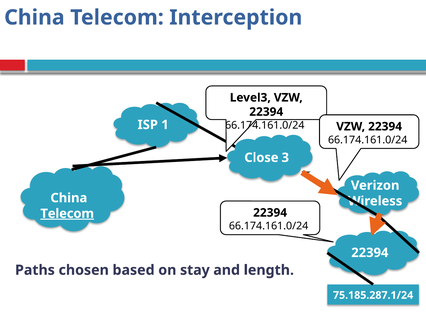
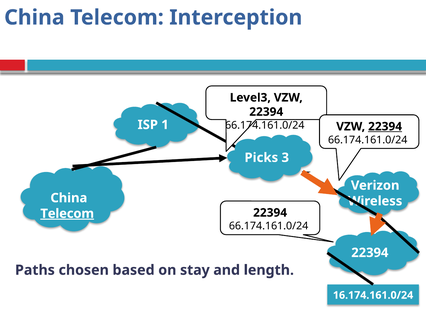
22394 underline: none -> present (385, 126)
Close: Close -> Picks (261, 157)
75.185.287.1/24: 75.185.287.1/24 -> 16.174.161.0/24 (373, 295)
